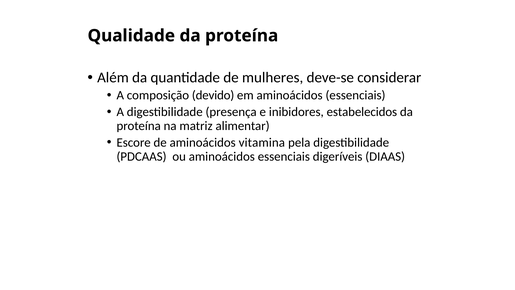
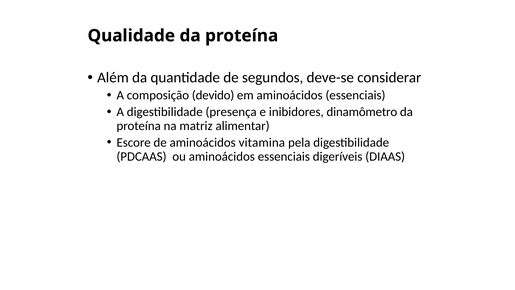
mulheres: mulheres -> segundos (273, 78)
estabelecidos: estabelecidos -> dinamômetro (362, 112)
